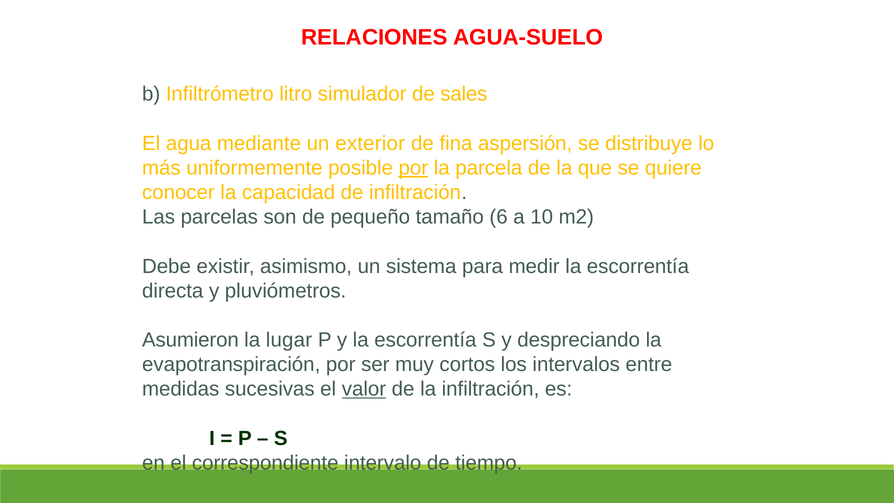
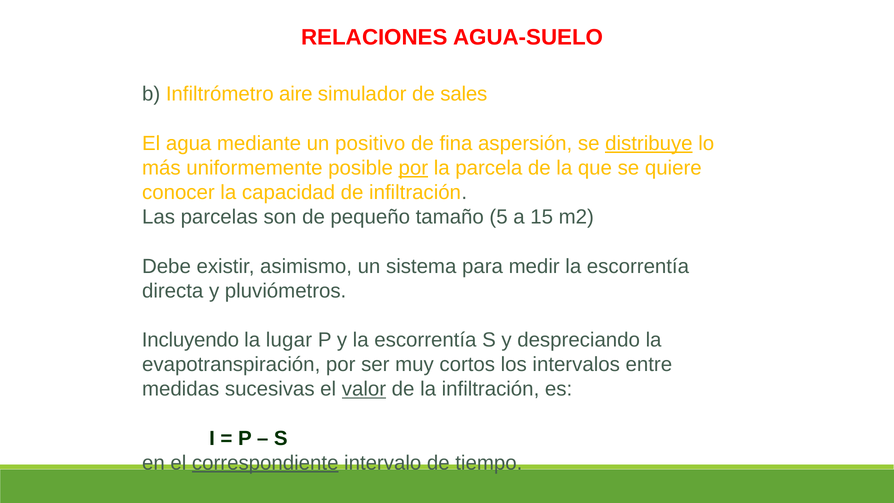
litro: litro -> aire (296, 94)
exterior: exterior -> positivo (370, 143)
distribuye underline: none -> present (649, 143)
6: 6 -> 5 (499, 217)
10: 10 -> 15 (542, 217)
Asumieron: Asumieron -> Incluyendo (190, 340)
correspondiente underline: none -> present (265, 463)
